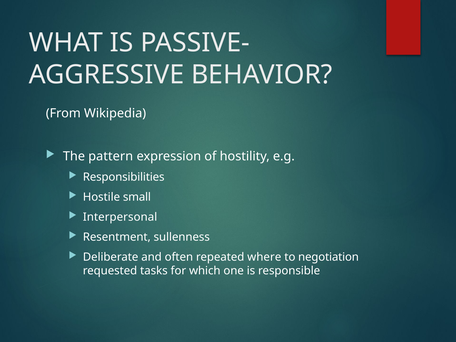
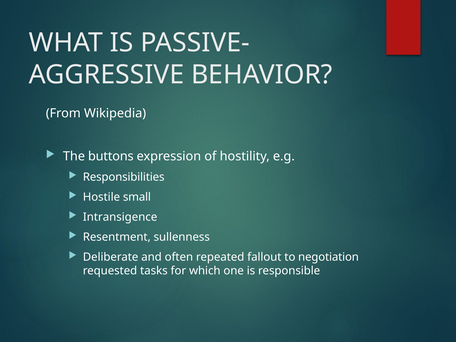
pattern: pattern -> buttons (111, 156)
Interpersonal: Interpersonal -> Intransigence (120, 217)
where: where -> fallout (264, 257)
